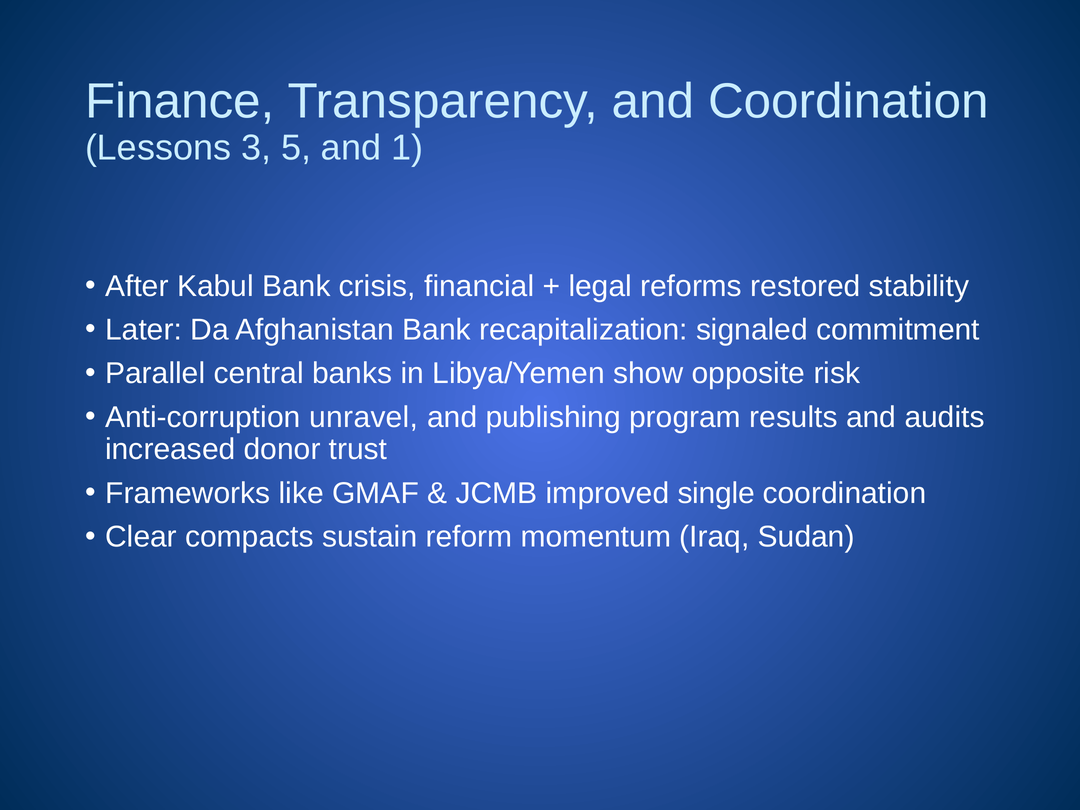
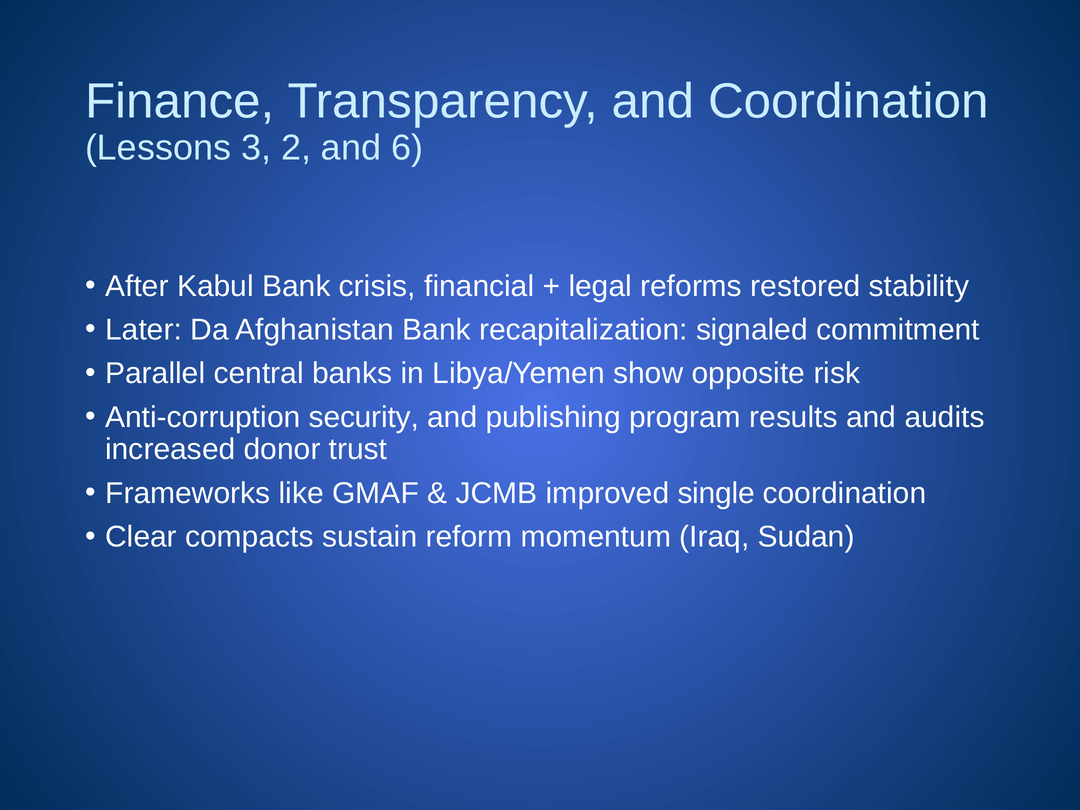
5: 5 -> 2 (296, 148)
1: 1 -> 6 (407, 148)
unravel: unravel -> security (364, 417)
